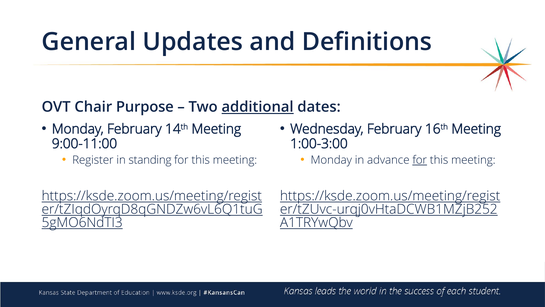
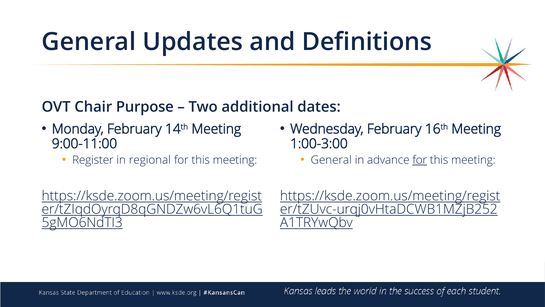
additional underline: present -> none (258, 107)
standing: standing -> regional (150, 160)
Monday: Monday -> General (331, 160)
